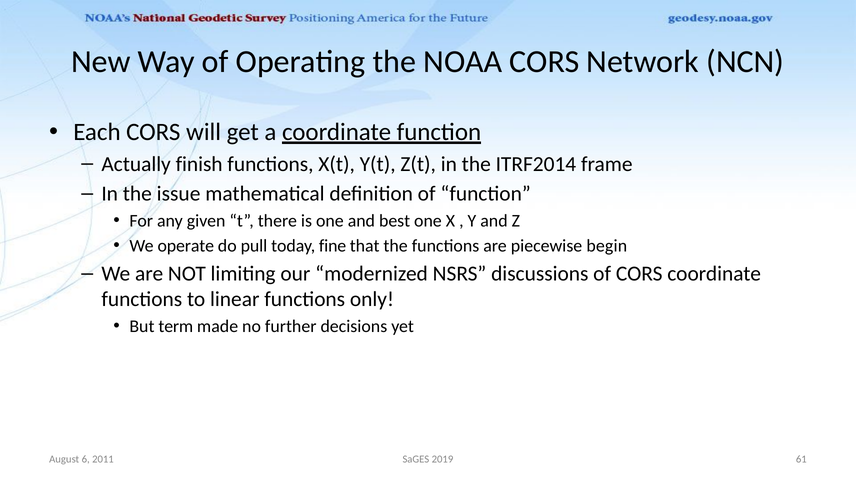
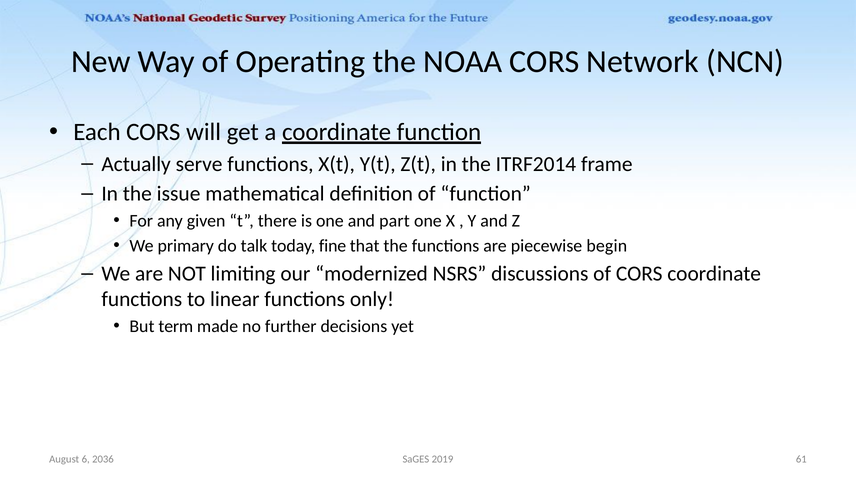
finish: finish -> serve (199, 164)
best: best -> part (394, 221)
operate: operate -> primary (186, 246)
pull: pull -> talk (254, 246)
2011: 2011 -> 2036 (103, 460)
